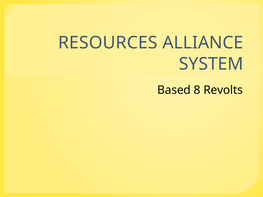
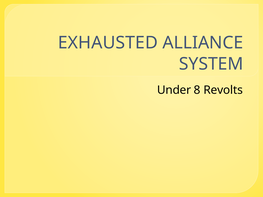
RESOURCES: RESOURCES -> EXHAUSTED (108, 43)
Based: Based -> Under (174, 90)
